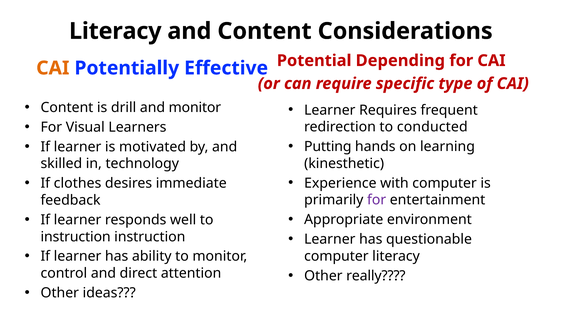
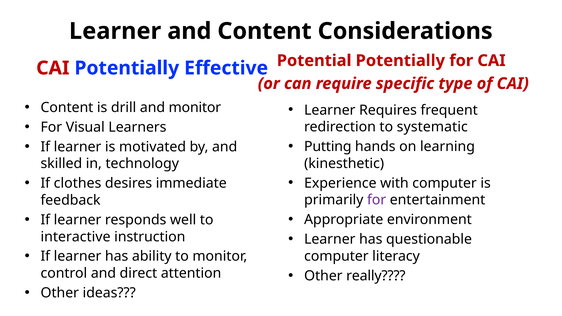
Literacy: Literacy -> Learner (115, 31)
Potential Depending: Depending -> Potentially (400, 61)
CAI colour: orange -> red (53, 68)
conducted: conducted -> systematic (432, 127)
instruction: instruction -> interactive (76, 237)
